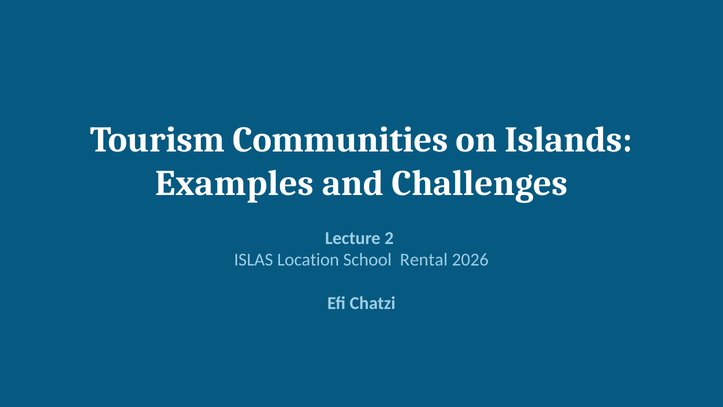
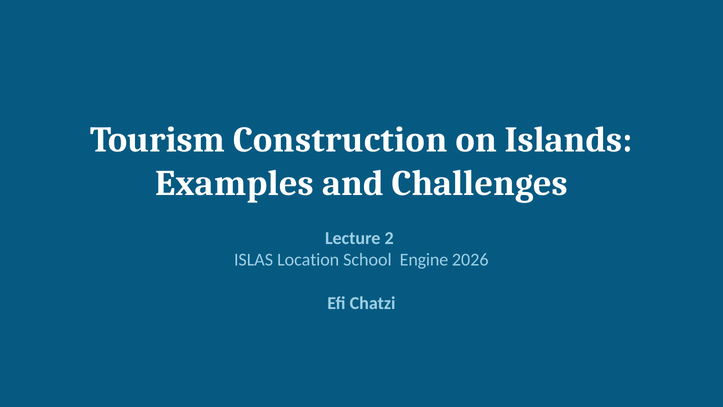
Communities: Communities -> Construction (340, 140)
Rental: Rental -> Engine (424, 260)
